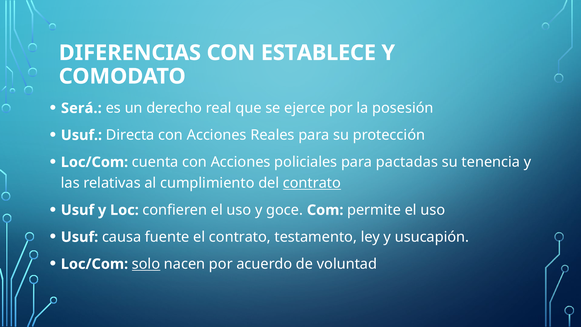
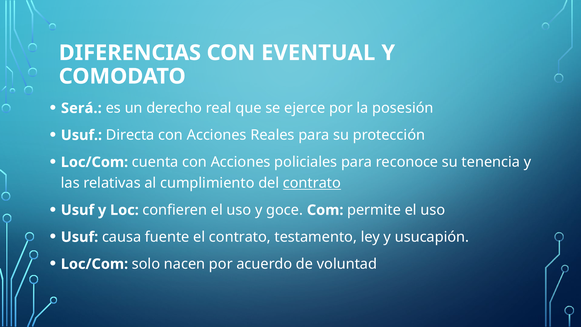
ESTABLECE: ESTABLECE -> EVENTUAL (318, 53)
pactadas: pactadas -> reconoce (407, 162)
solo underline: present -> none (146, 264)
